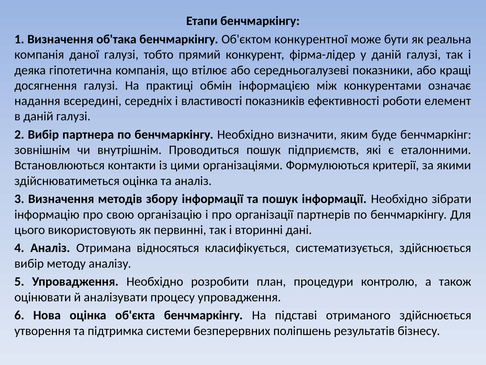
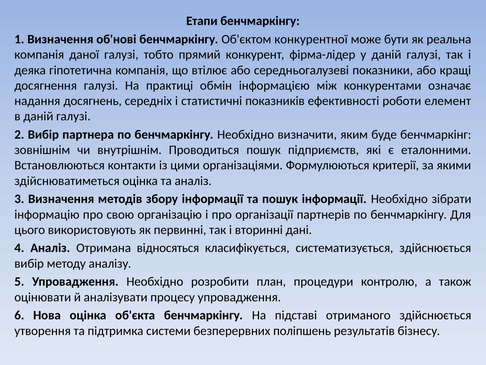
об'така: об'така -> об'нові (116, 39)
всередині: всередині -> досягнень (93, 101)
властивості: властивості -> статистичні (212, 101)
